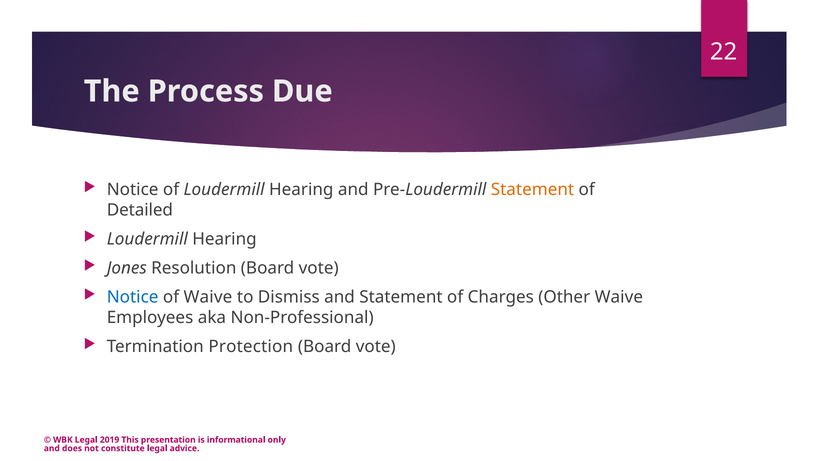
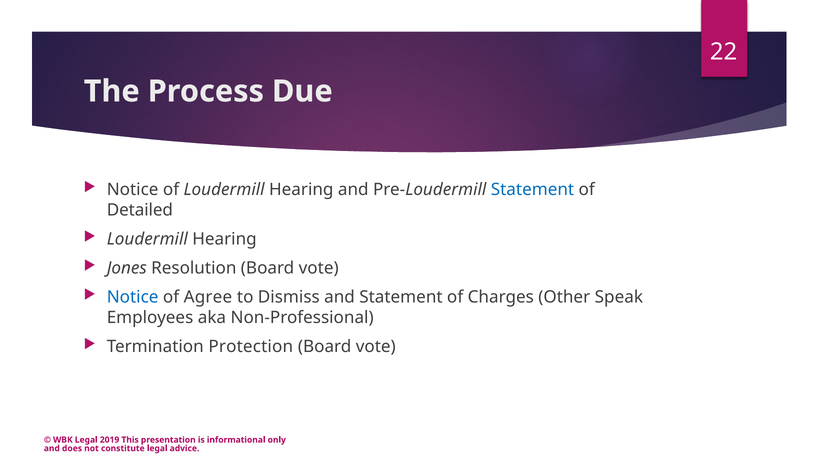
Statement colour: orange -> blue (532, 189)
of Waive: Waive -> Agree (208, 297)
Other Waive: Waive -> Speak (619, 297)
